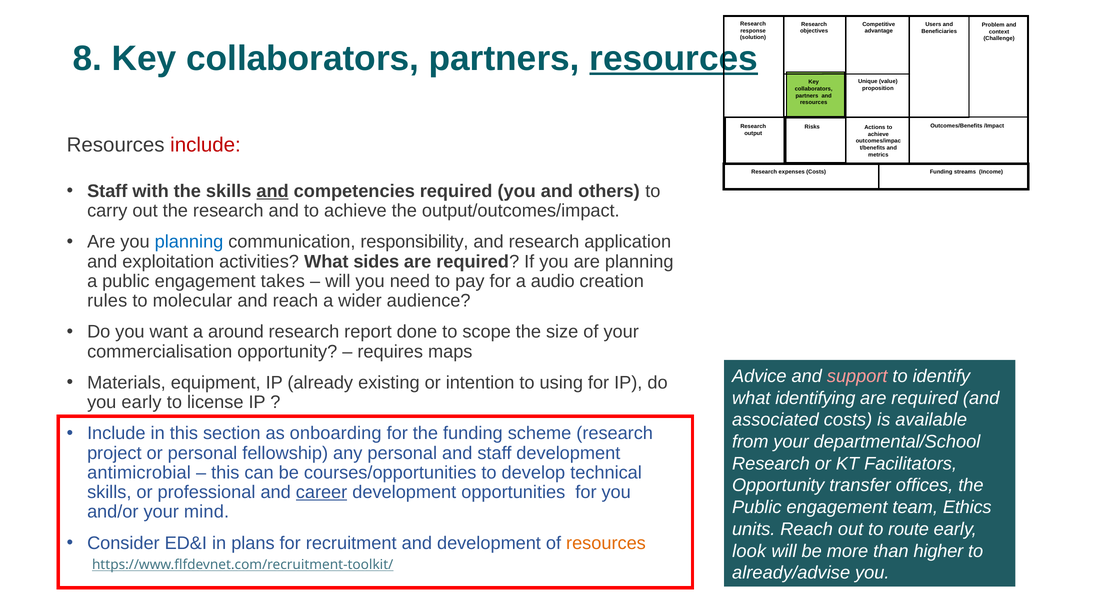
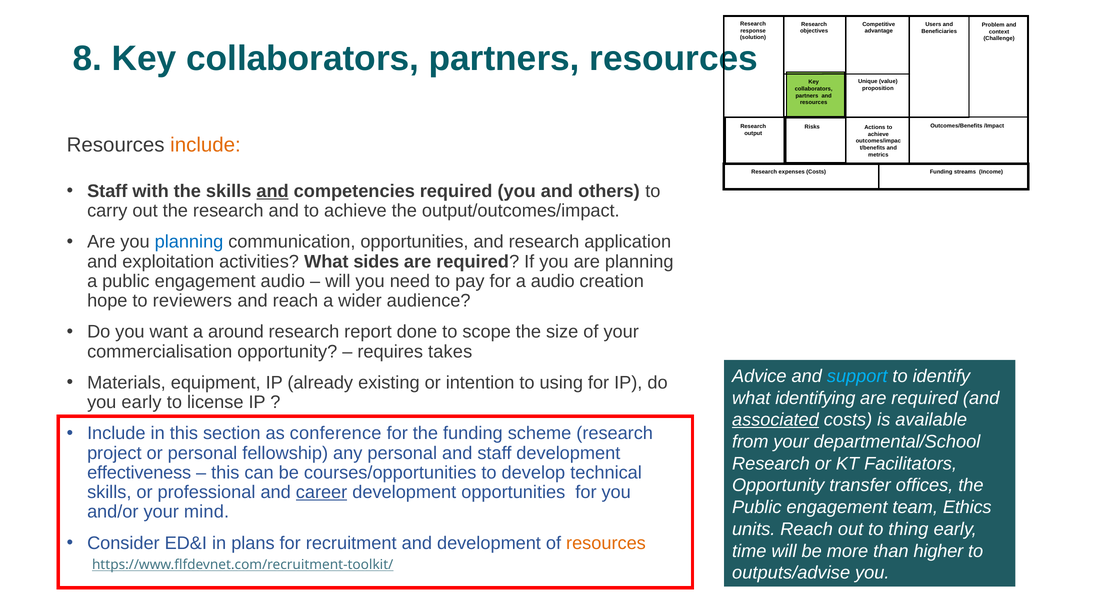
resources underline: present -> none (674, 59)
include colour: red -> orange (205, 145)
communication responsibility: responsibility -> opportunities (414, 242)
engagement takes: takes -> audio (283, 281)
rules: rules -> hope (107, 301)
molecular: molecular -> reviewers (192, 301)
maps: maps -> takes (450, 351)
support colour: pink -> light blue (857, 376)
associated underline: none -> present (775, 420)
onboarding: onboarding -> conference (336, 433)
antimicrobial: antimicrobial -> effectiveness (139, 473)
route: route -> thing (908, 529)
look: look -> time (749, 551)
already/advise: already/advise -> outputs/advise (791, 573)
